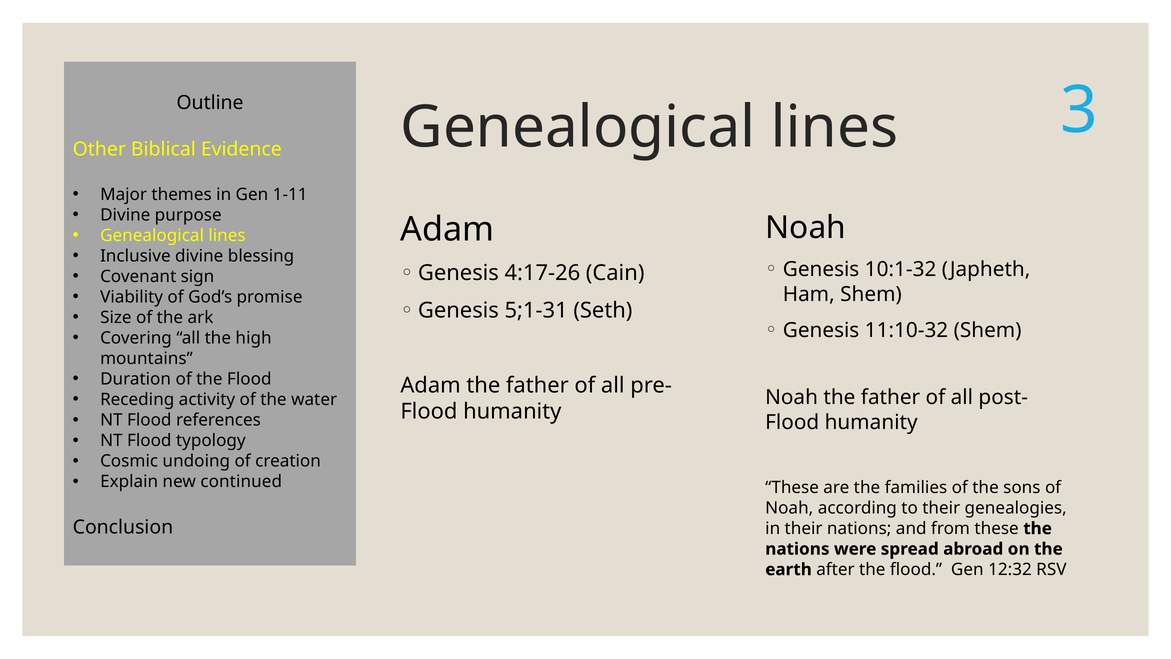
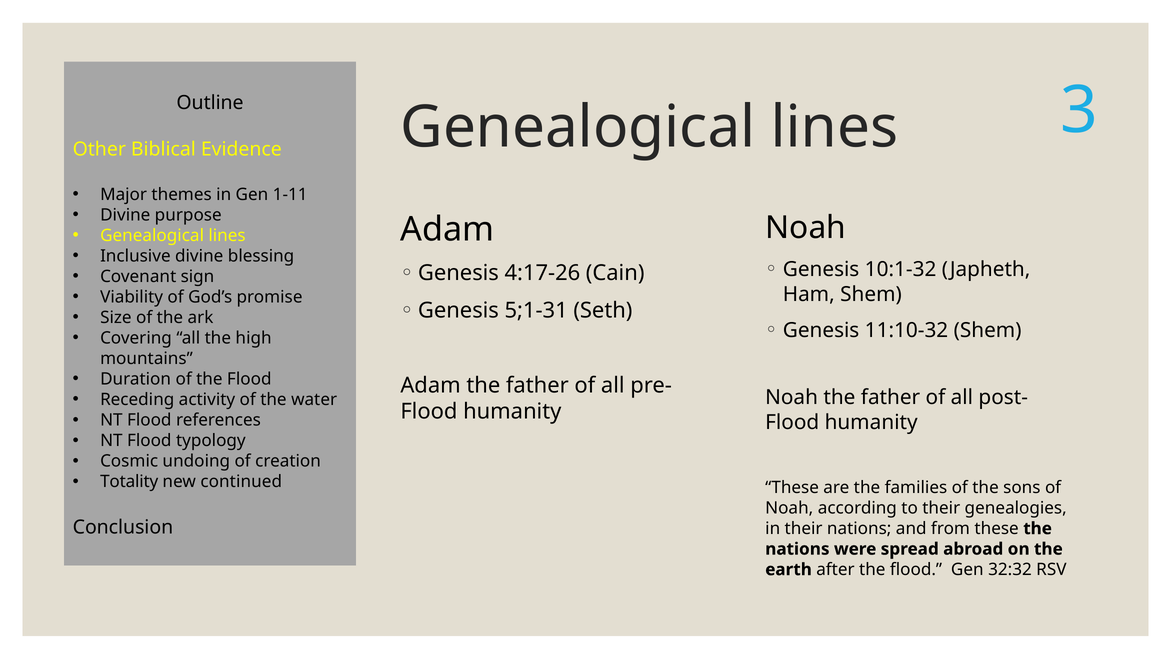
Explain: Explain -> Totality (129, 482)
12:32: 12:32 -> 32:32 (1010, 569)
